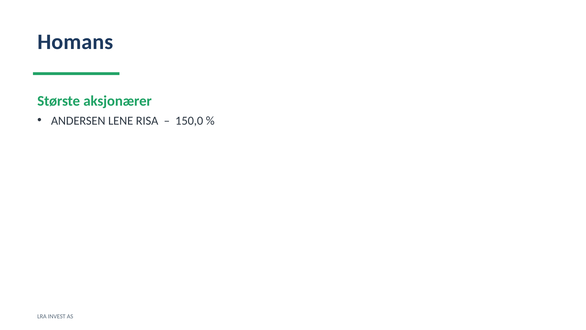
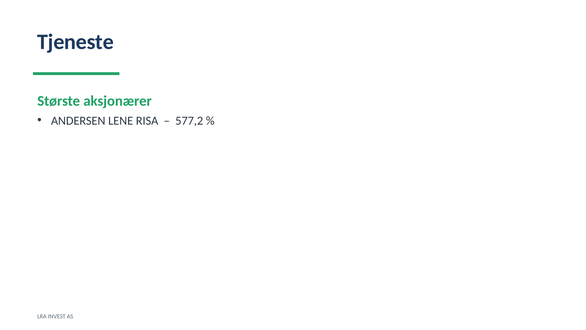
Homans: Homans -> Tjeneste (76, 42)
150,0: 150,0 -> 577,2 (189, 120)
